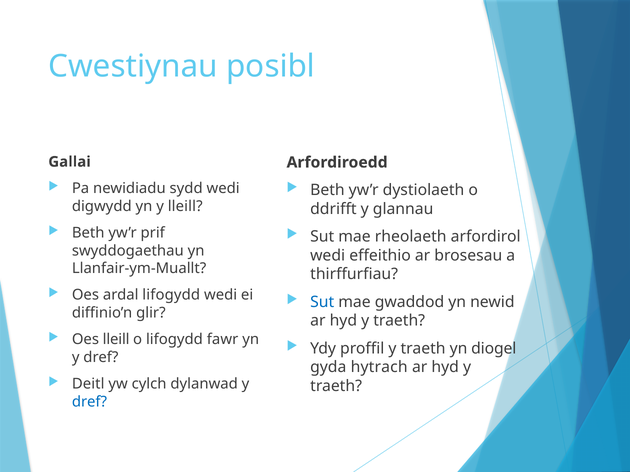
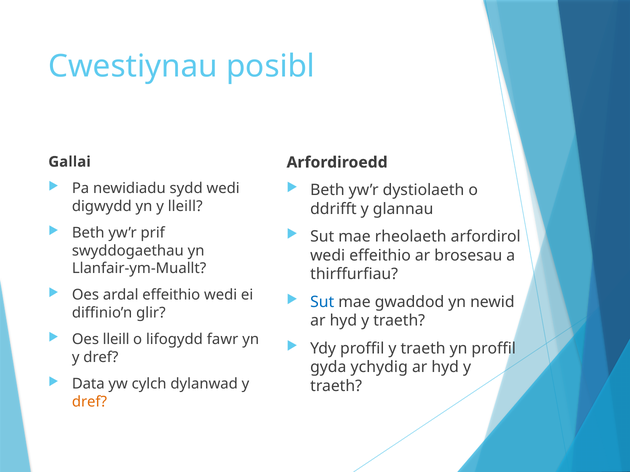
ardal lifogydd: lifogydd -> effeithio (171, 295)
yn diogel: diogel -> proffil (494, 349)
hytrach: hytrach -> ychydig (379, 368)
Deitl: Deitl -> Data (88, 384)
dref colour: blue -> orange (89, 402)
